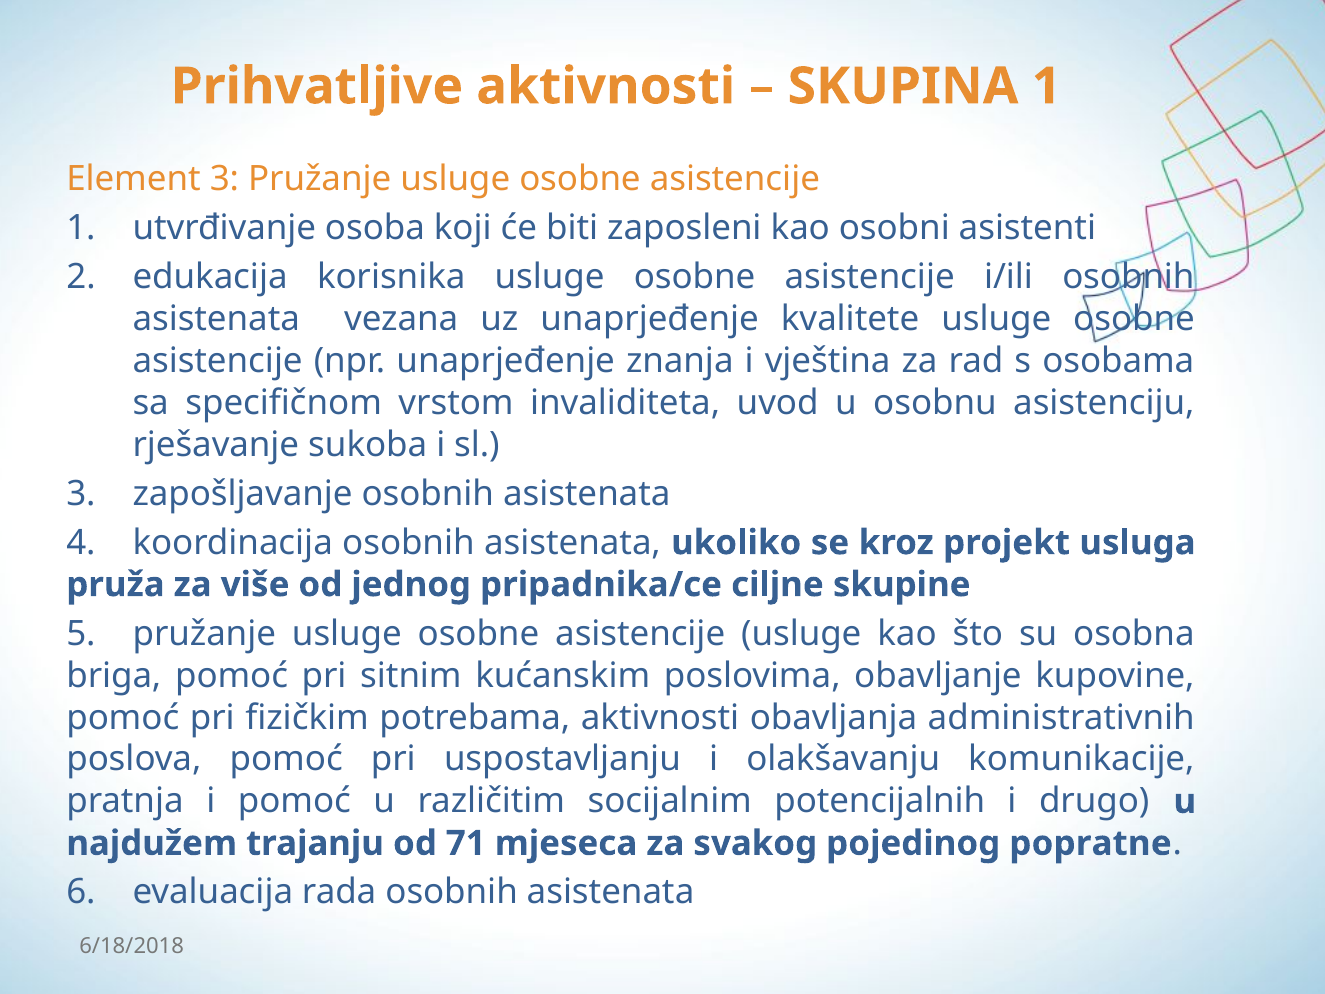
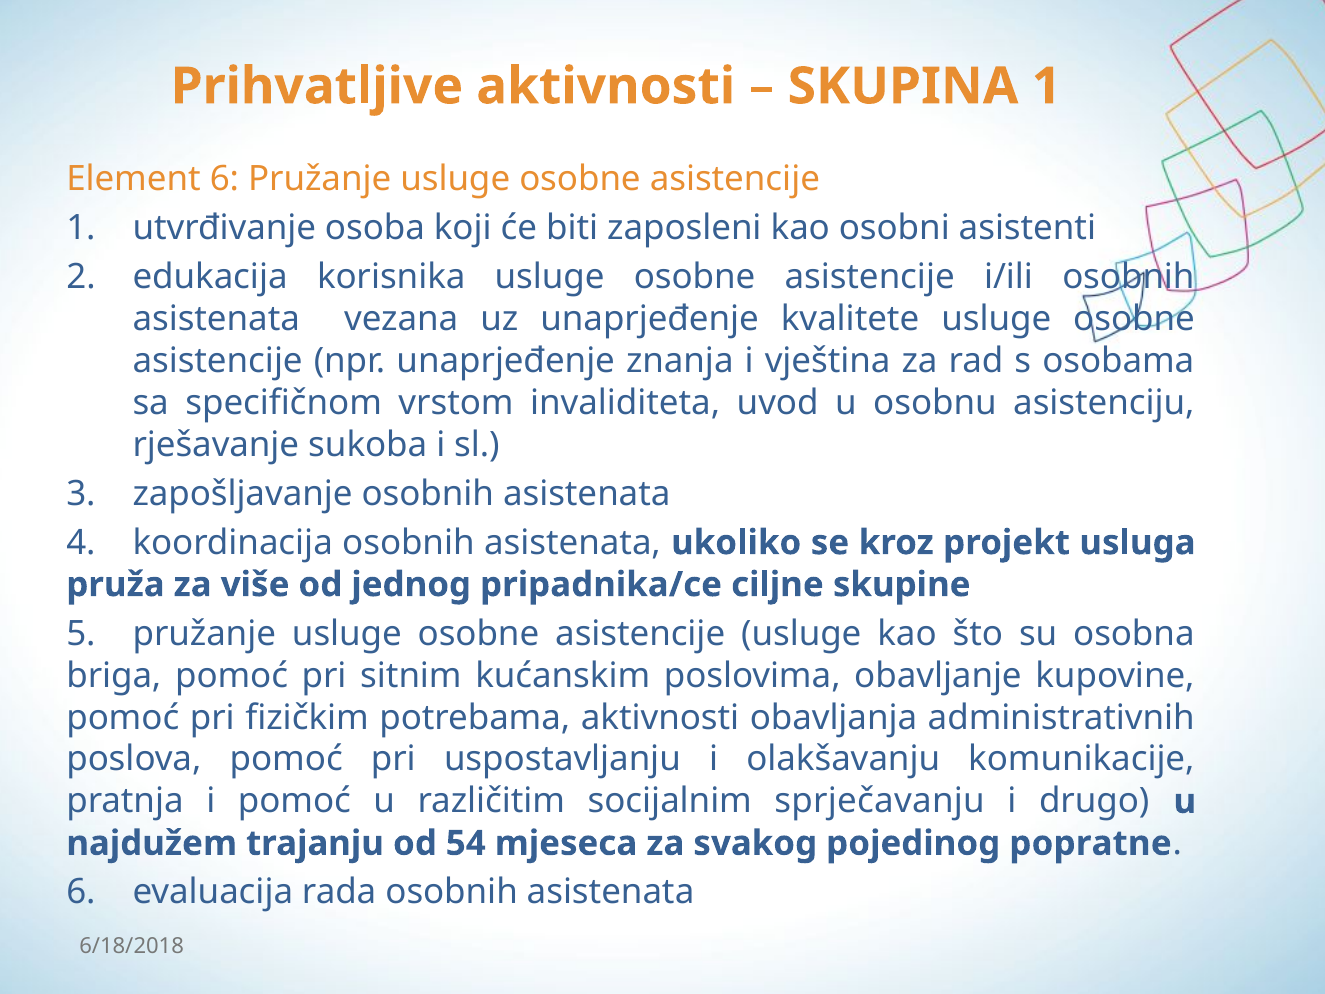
Element 3: 3 -> 6 (224, 179)
potencijalnih: potencijalnih -> sprječavanju (880, 801)
71: 71 -> 54 (466, 843)
